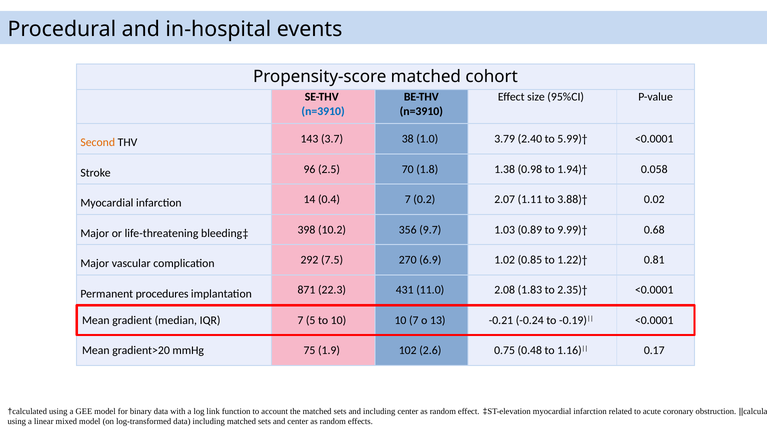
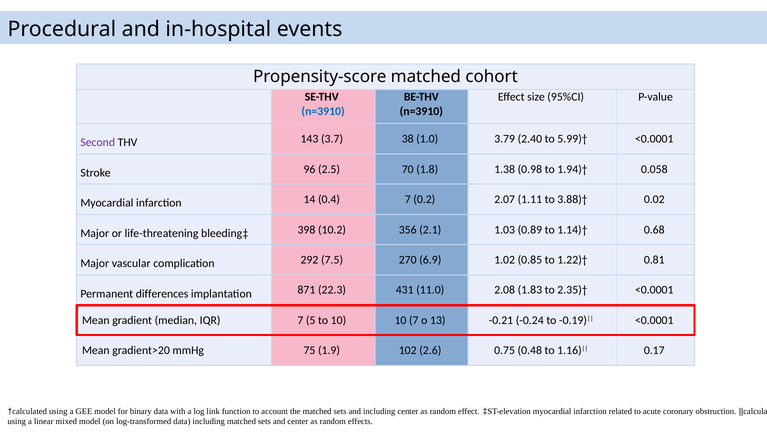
Second colour: orange -> purple (98, 142)
9.7: 9.7 -> 2.1 (430, 229)
9.99)†: 9.99)† -> 1.14)† (572, 229)
procedures: procedures -> differences (162, 293)
